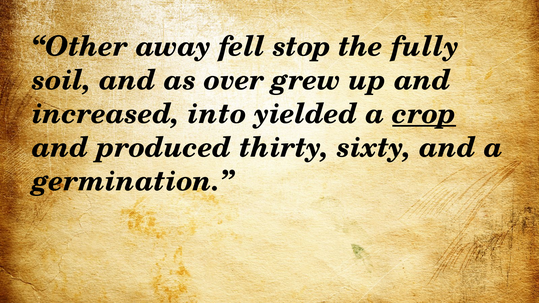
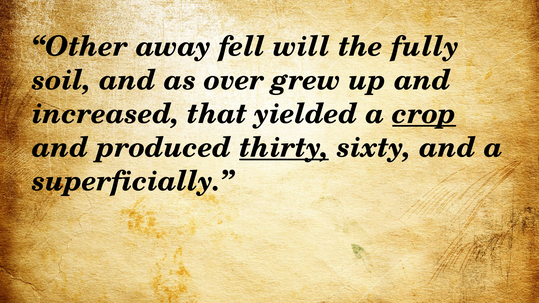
stop: stop -> will (302, 46)
into: into -> that (217, 114)
thirty underline: none -> present (284, 148)
germination: germination -> superficially (133, 181)
